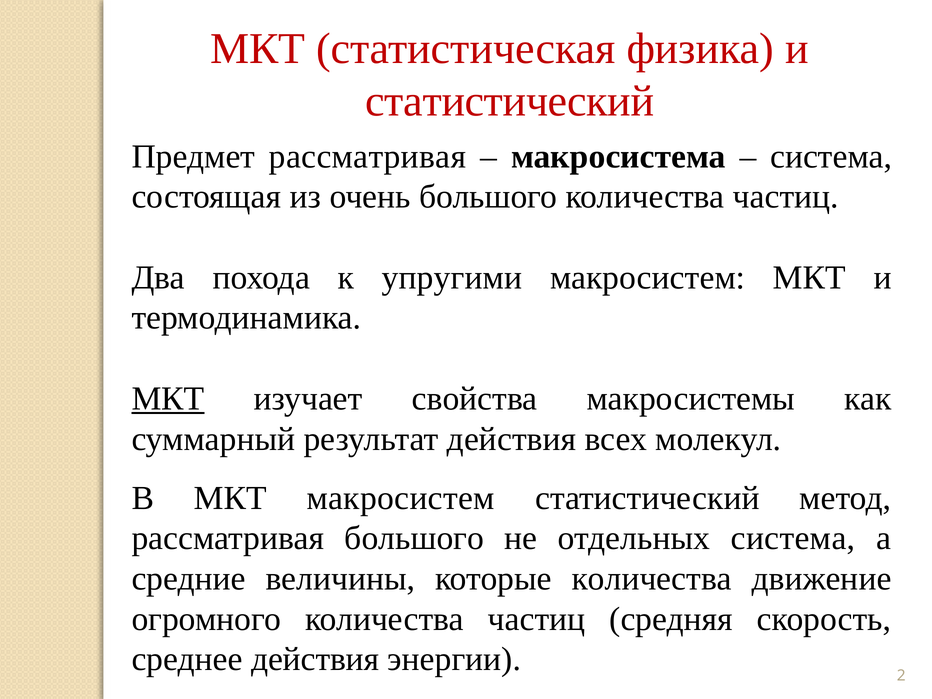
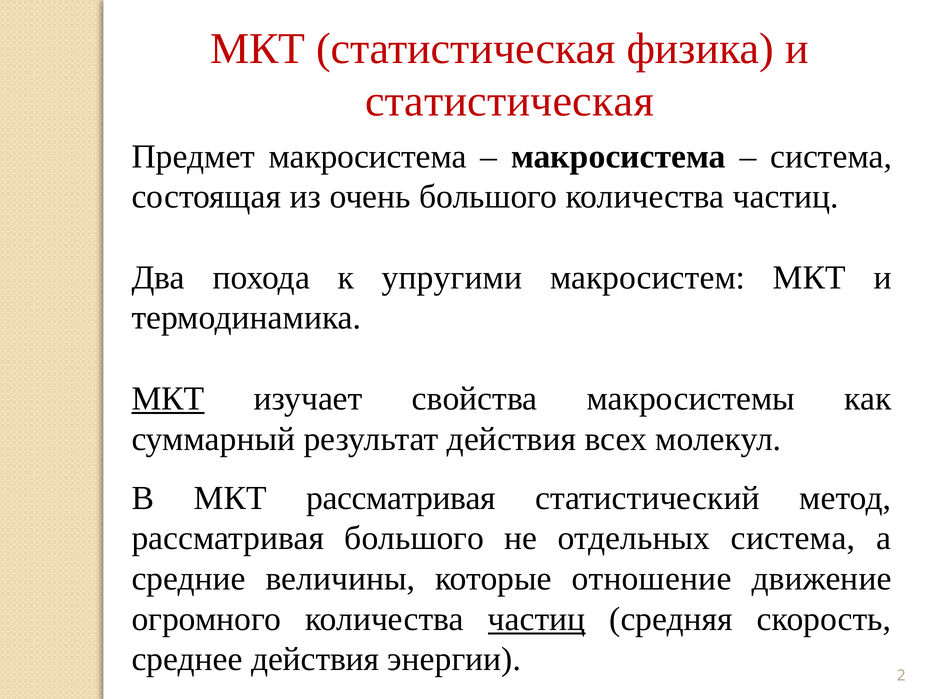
статистический: статистический -> статистическая (509, 101)
Предмет рассматривая: рассматривая -> макросистема (368, 156)
МКТ макросистем: макросистем -> рассматривая (401, 498)
которые количества: количества -> отношение (652, 579)
частиц underline: none -> present (537, 619)
